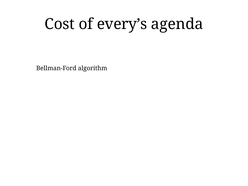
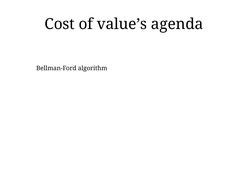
every’s: every’s -> value’s (122, 24)
